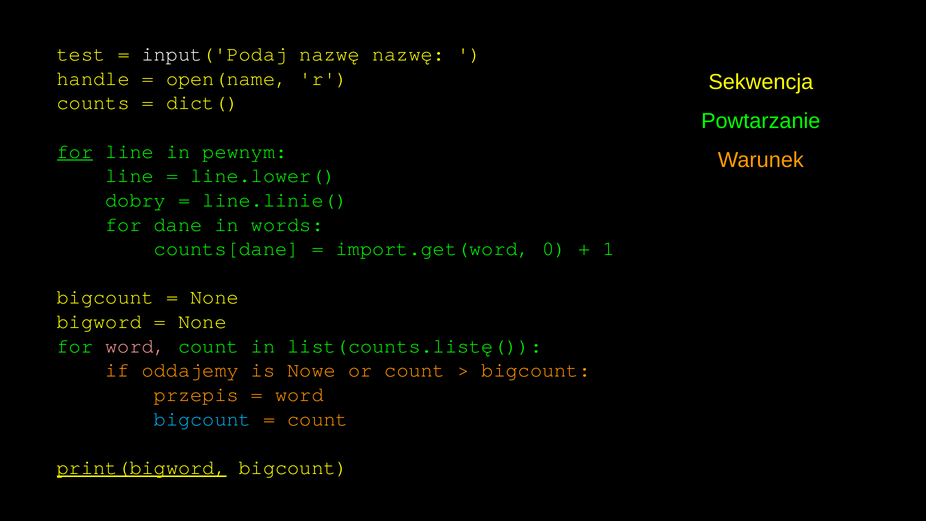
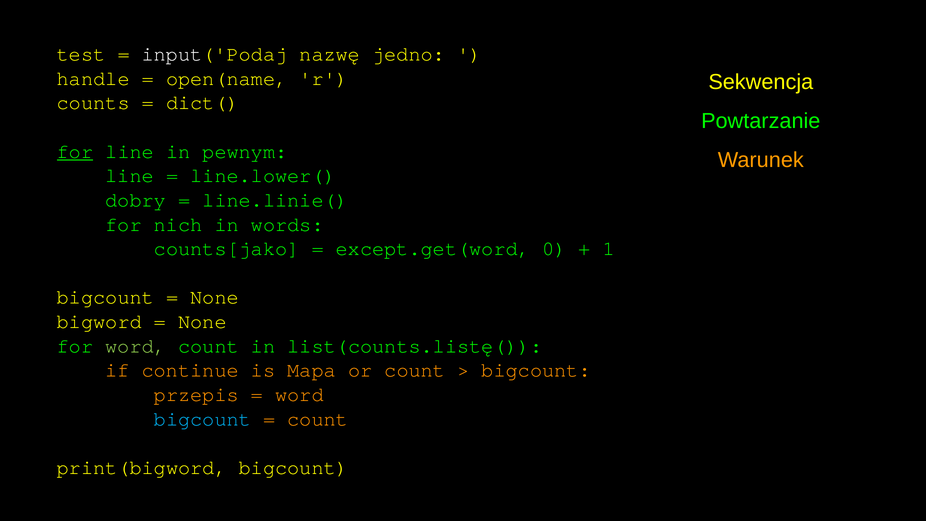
nazwę nazwę: nazwę -> jedno (409, 54)
dane: dane -> nich (178, 224)
counts[dane: counts[dane -> counts[jako (227, 249)
import.get(word: import.get(word -> except.get(word (433, 249)
word colour: pink -> light green (136, 346)
oddajemy: oddajemy -> continue (190, 370)
Nowe: Nowe -> Mapa (312, 370)
print(bigword underline: present -> none (142, 467)
